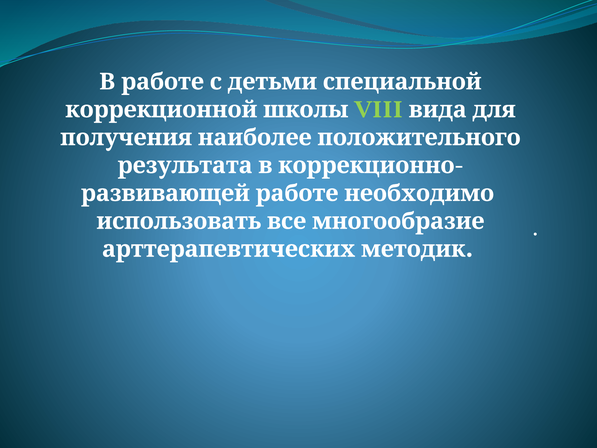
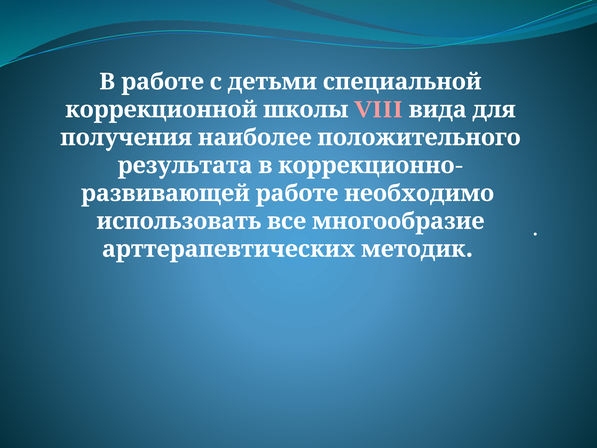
VIII colour: light green -> pink (379, 110)
